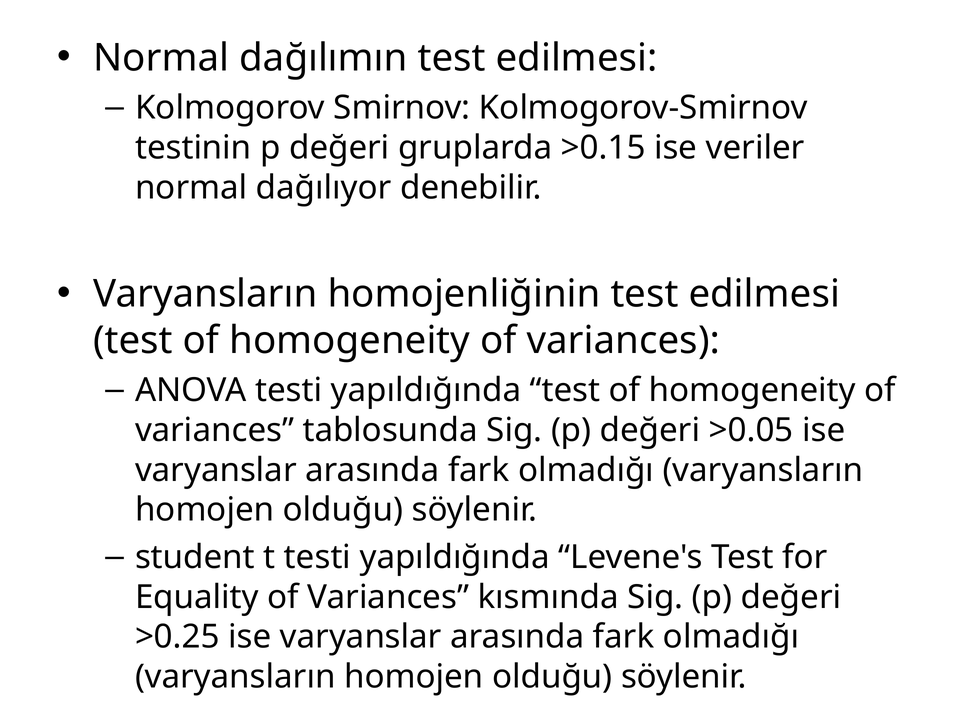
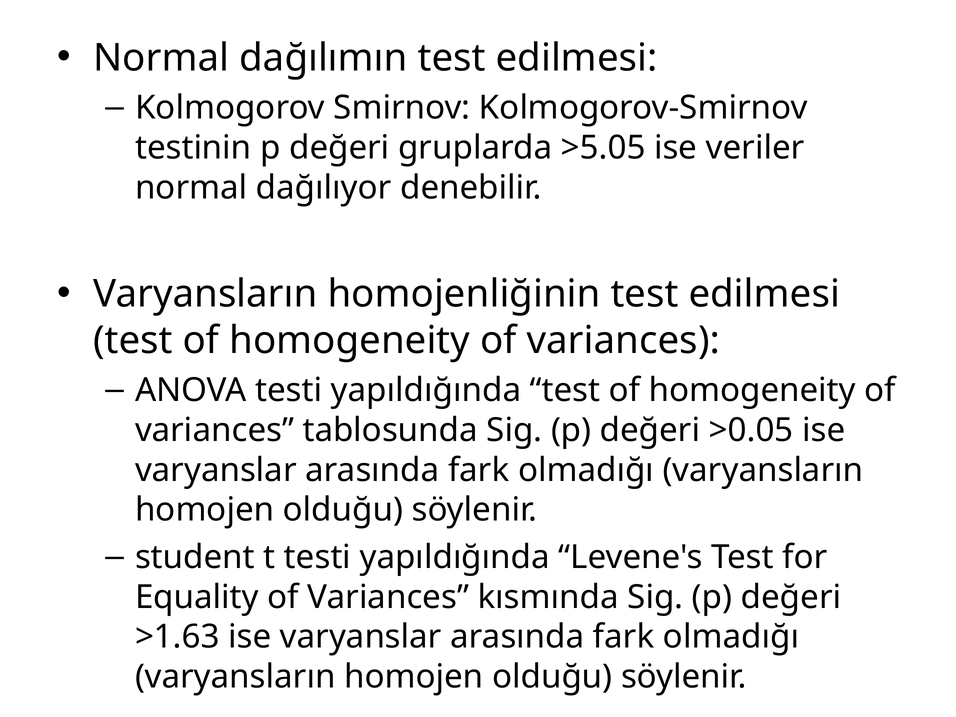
>0.15: >0.15 -> >5.05 (603, 148)
>0.25: >0.25 -> >1.63 (177, 637)
